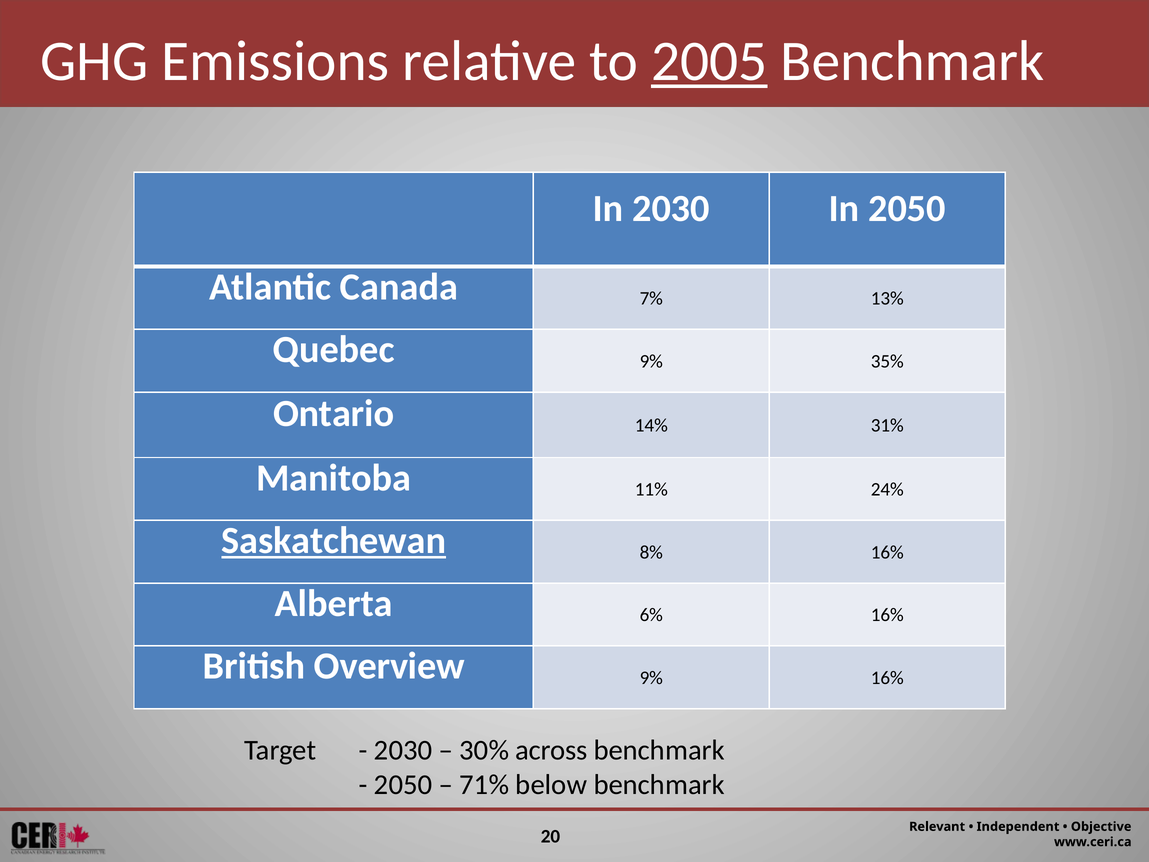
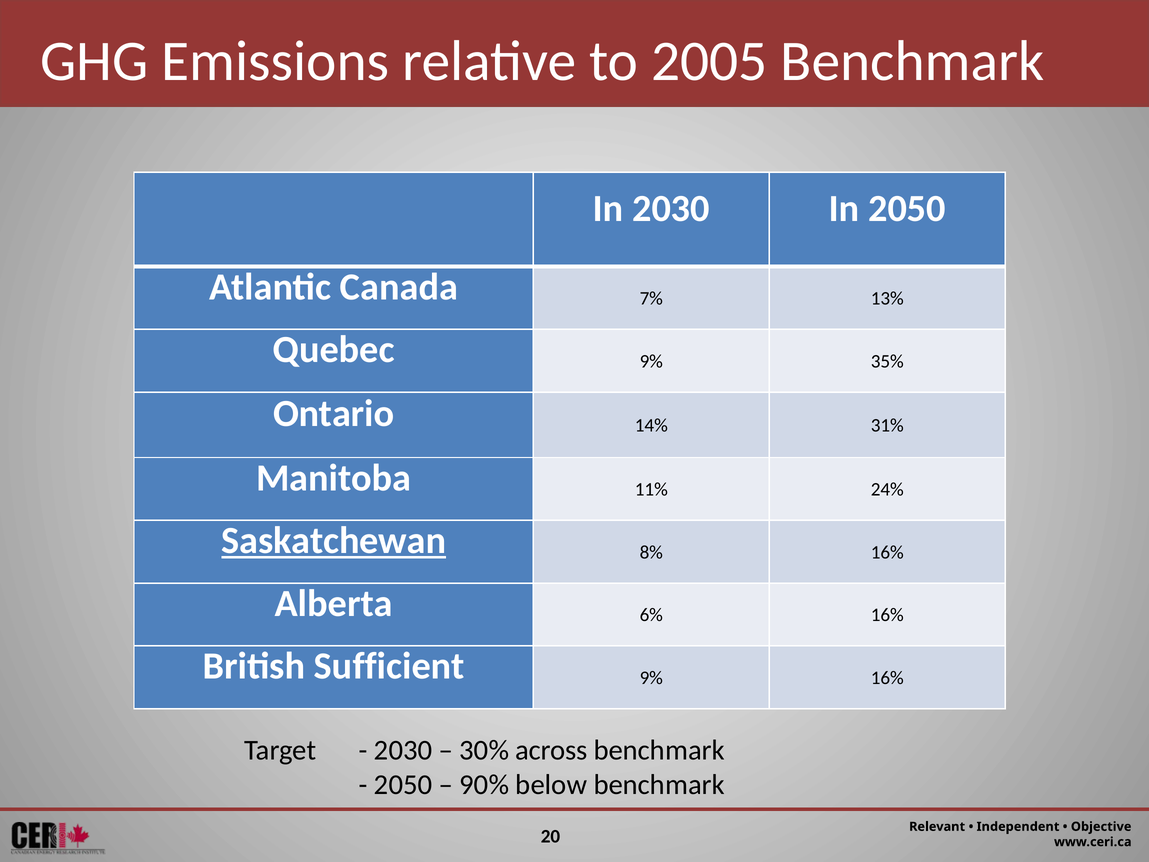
2005 underline: present -> none (709, 61)
Overview: Overview -> Sufficient (389, 666)
71%: 71% -> 90% (484, 785)
